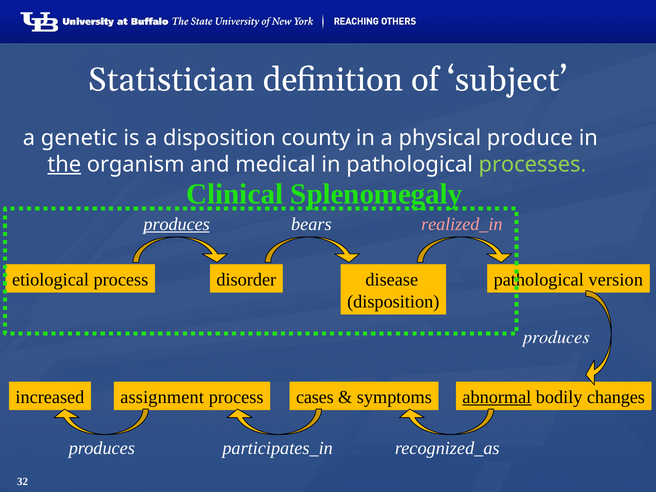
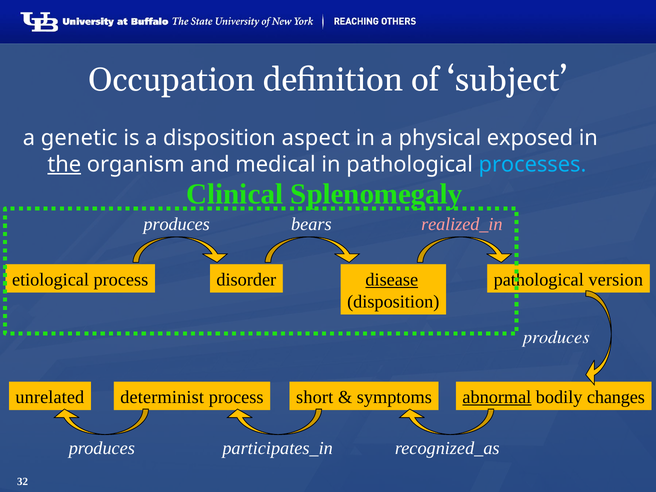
Statistician: Statistician -> Occupation (172, 80)
county: county -> aspect (316, 138)
produce: produce -> exposed (530, 138)
processes colour: light green -> light blue (532, 164)
produces underline: present -> none (177, 224)
disease underline: none -> present (392, 280)
increased: increased -> unrelated (50, 397)
assignment: assignment -> determinist (162, 397)
cases: cases -> short (315, 397)
